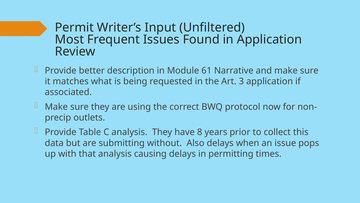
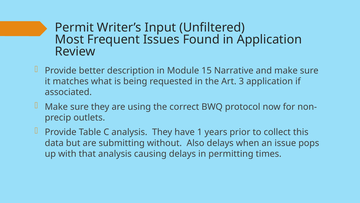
61: 61 -> 15 (207, 70)
8: 8 -> 1 (200, 132)
